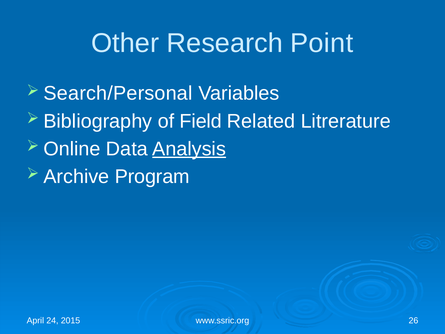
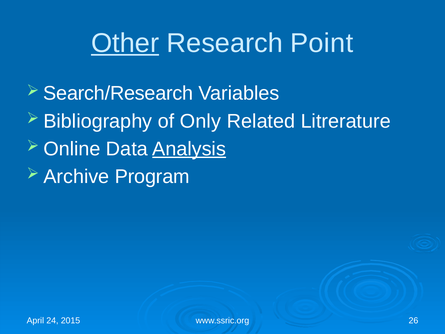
Other underline: none -> present (125, 43)
Search/Personal: Search/Personal -> Search/Research (118, 93)
Field: Field -> Only (200, 121)
